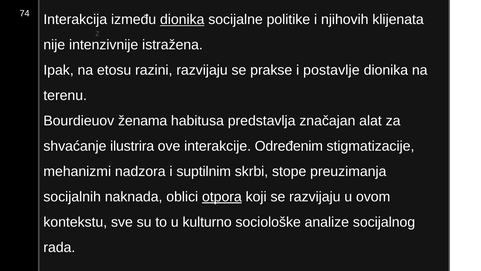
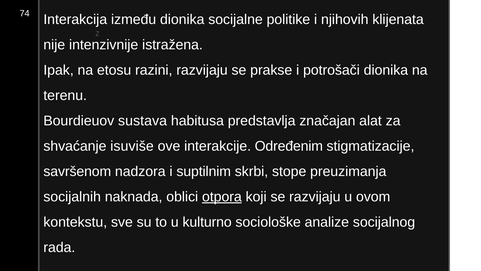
dionika underline: present -> none (182, 20)
postavlje: postavlje -> potrošači (331, 70)
ženama: ženama -> sustava (143, 121)
ilustrira: ilustrira -> isuviše (132, 146)
mehanizmi: mehanizmi -> savršenom (77, 171)
